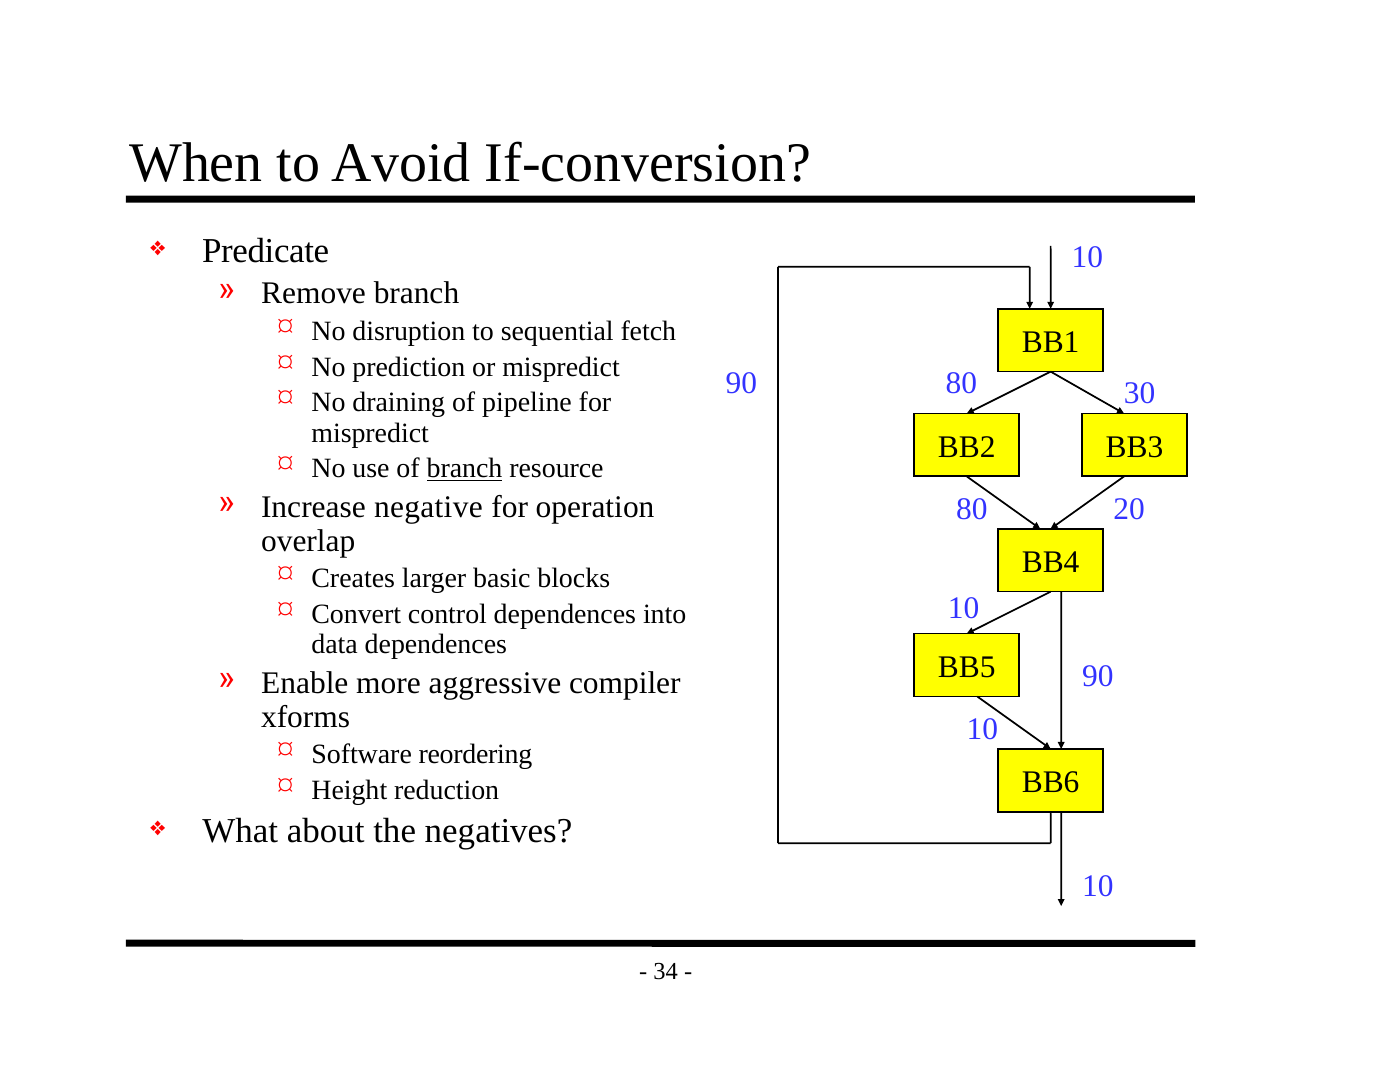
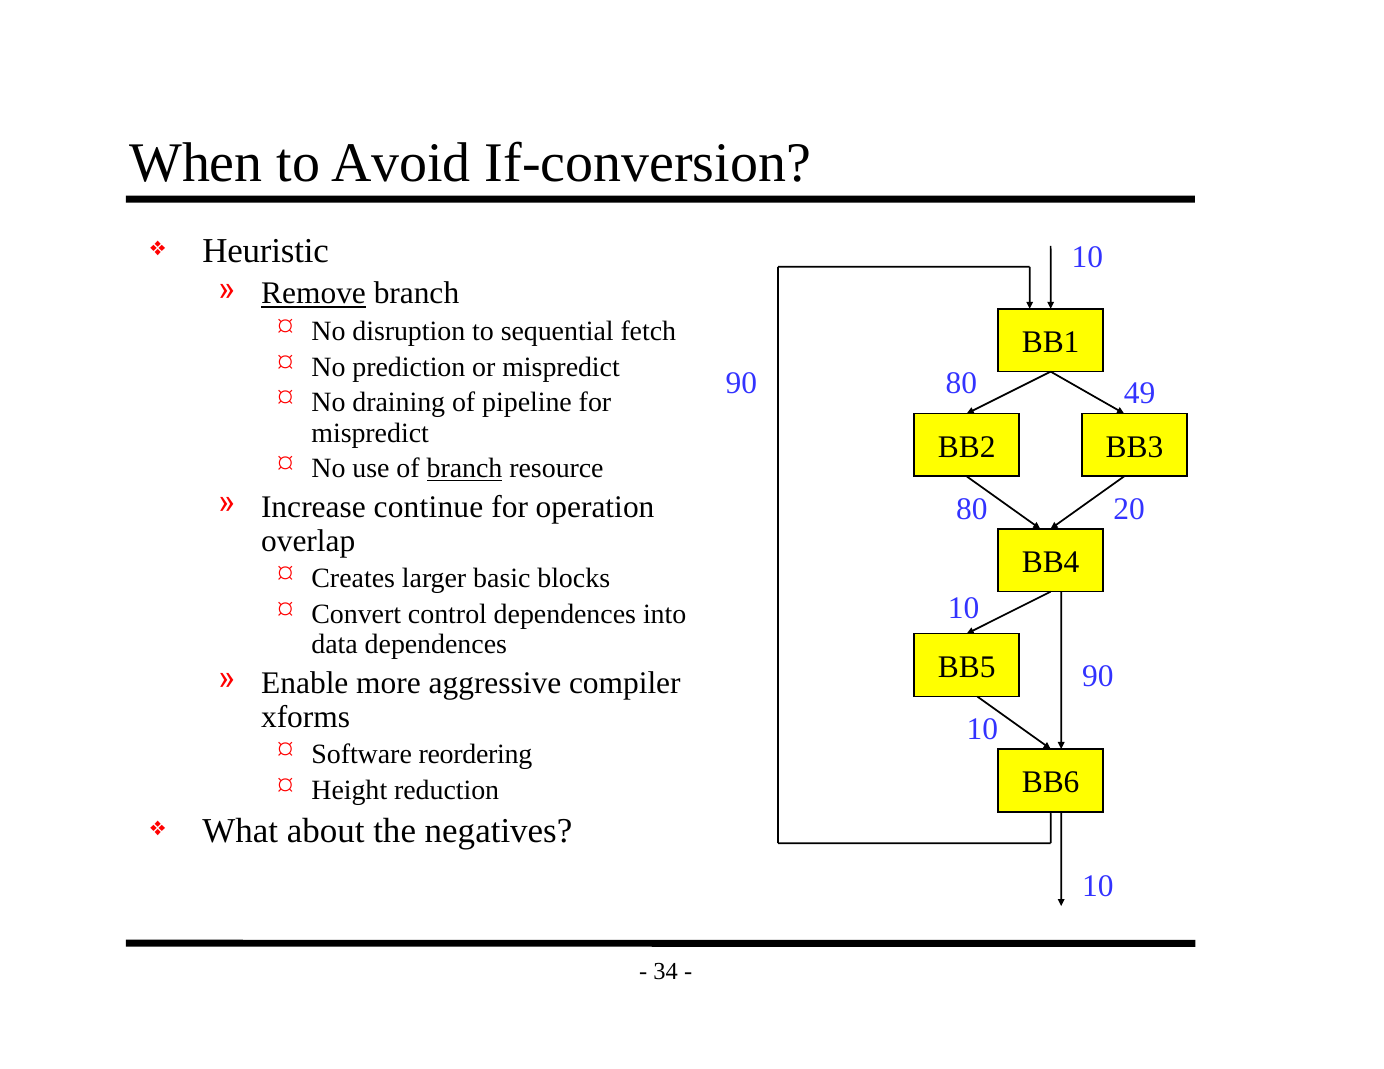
Predicate: Predicate -> Heuristic (266, 252)
Remove underline: none -> present (314, 294)
30: 30 -> 49 (1140, 394)
negative: negative -> continue (428, 507)
